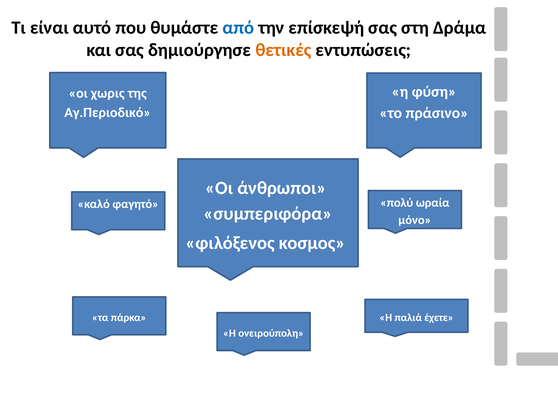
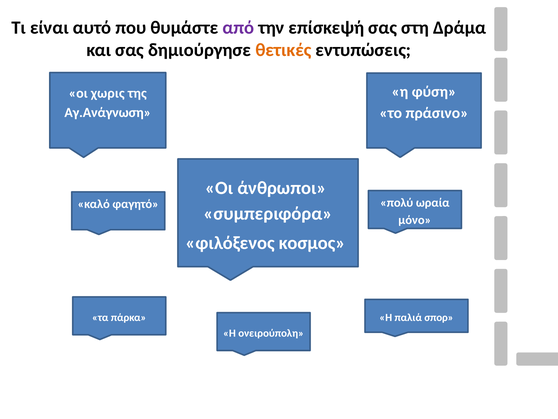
από colour: blue -> purple (238, 28)
Αγ.Περιοδικό: Αγ.Περιοδικό -> Αγ.Ανάγνωση (108, 112)
έχετε: έχετε -> σπορ (439, 317)
